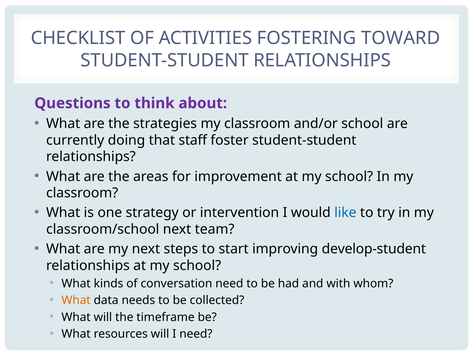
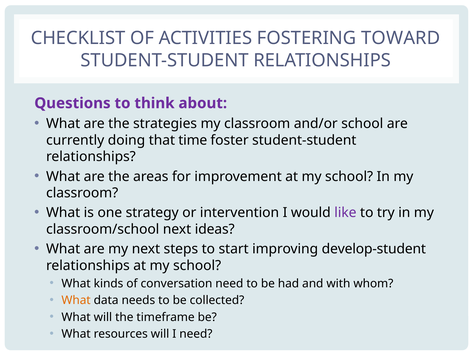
staff: staff -> time (193, 140)
like colour: blue -> purple (345, 213)
team: team -> ideas (215, 229)
